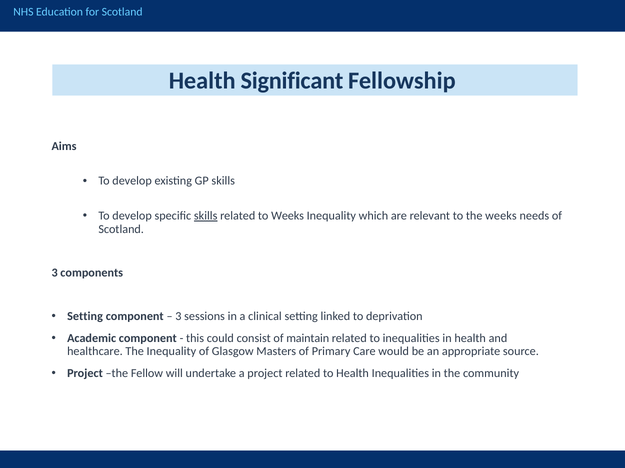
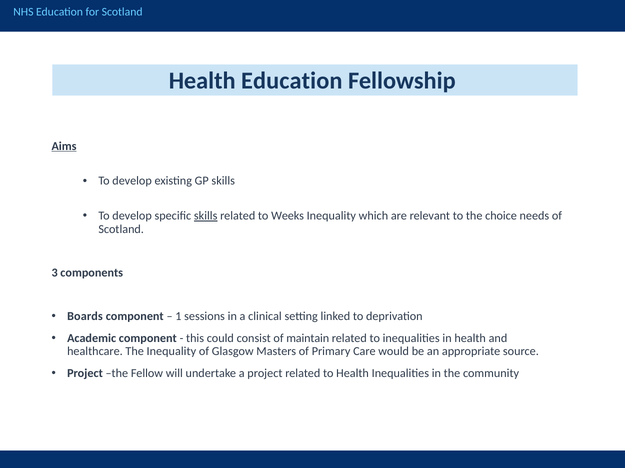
Health Significant: Significant -> Education (292, 81)
Aims underline: none -> present (64, 146)
the weeks: weeks -> choice (501, 216)
Setting: Setting -> Boards (85, 317)
3: 3 -> 1 (178, 317)
